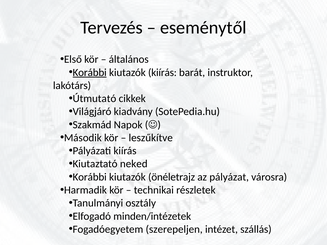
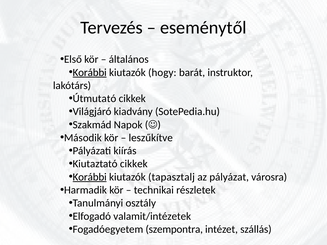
kiutazók kiírás: kiírás -> hogy (162, 73)
Kiutaztató neked: neked -> cikkek (134, 164)
Korábbi underline: none -> present (90, 177)
önéletrajz: önéletrajz -> tapasztalj (171, 177)
minden/intézetek: minden/intézetek -> valamit/intézetek (152, 216)
szerepeljen: szerepeljen -> szempontra (174, 229)
